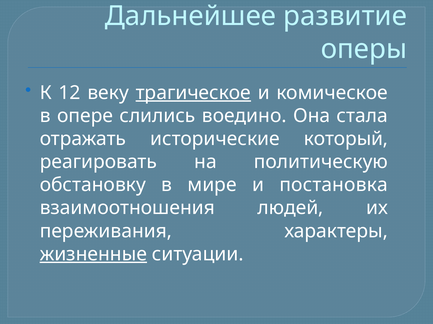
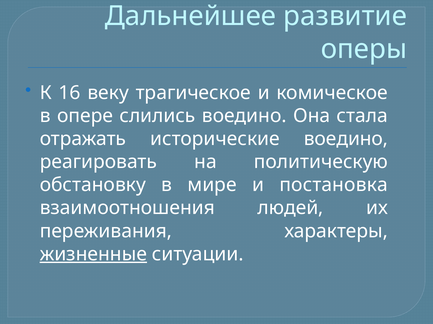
12: 12 -> 16 (70, 93)
трагическое underline: present -> none (193, 93)
исторические который: который -> воедино (346, 139)
